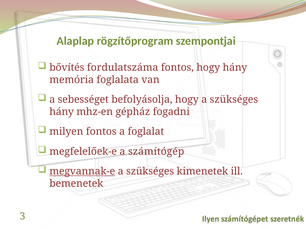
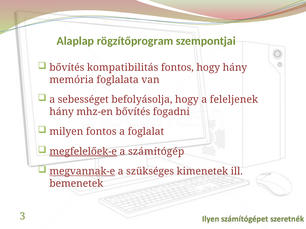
fordulatszáma: fordulatszáma -> kompatibilitás (123, 68)
hogy a szükséges: szükséges -> feleljenek (234, 100)
mhz-en gépház: gépház -> bővítés (133, 112)
megfelelőek-e underline: none -> present (83, 152)
